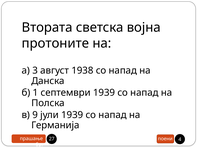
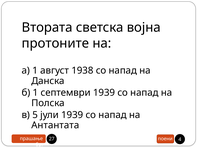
а 3: 3 -> 1 (35, 70)
9: 9 -> 5 (35, 115)
Германија: Германија -> Антантата (55, 125)
